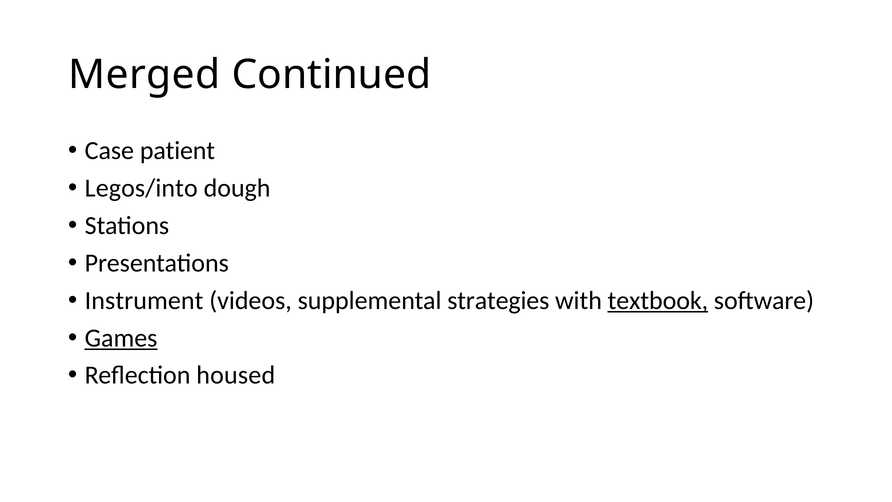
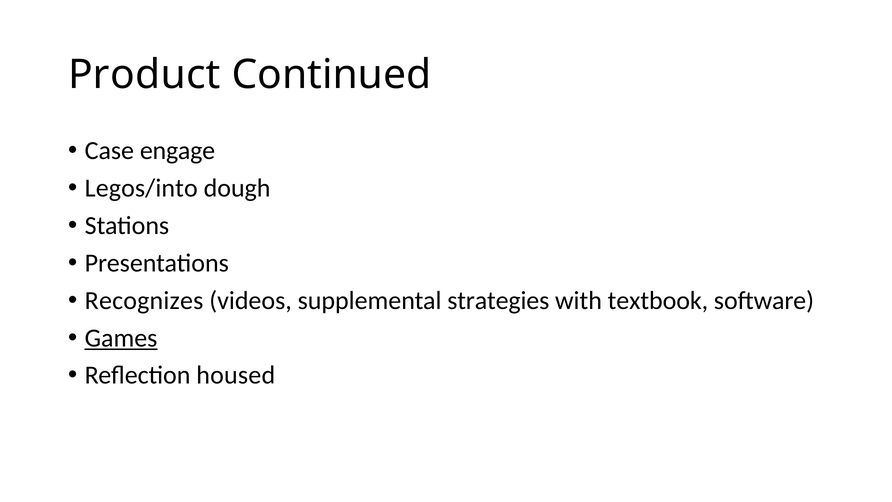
Merged: Merged -> Product (144, 75)
patient: patient -> engage (178, 151)
Instrument: Instrument -> Recognizes (144, 300)
textbook underline: present -> none (658, 300)
